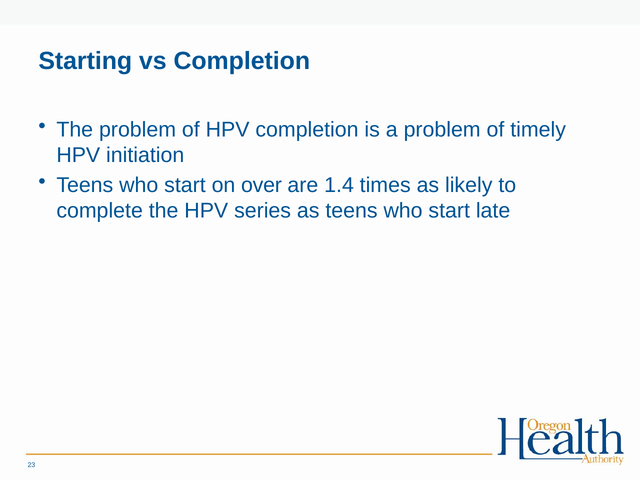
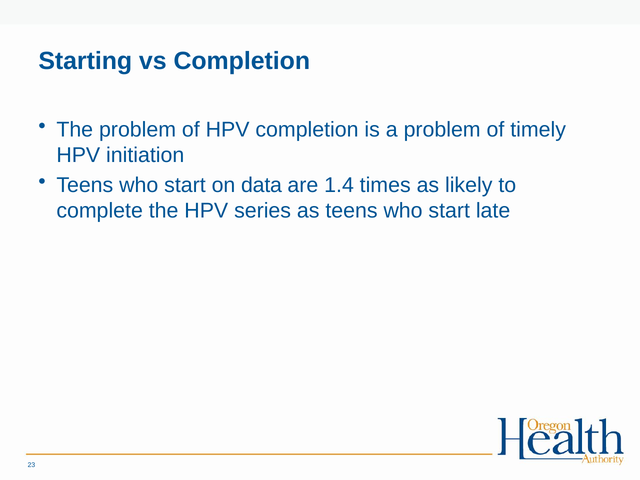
over: over -> data (262, 185)
